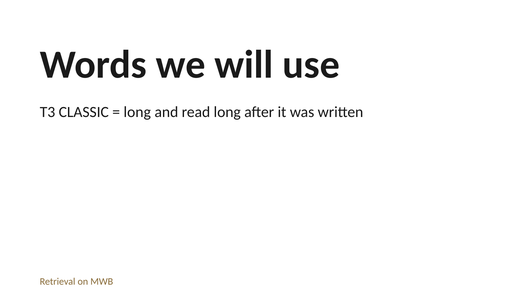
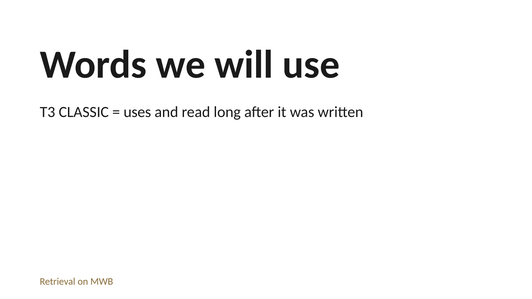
long: long -> uses (137, 112)
